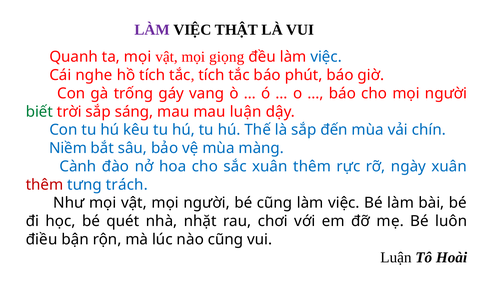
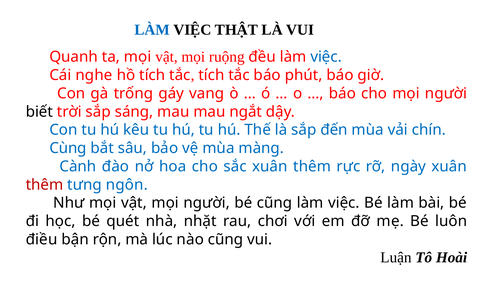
LÀM colour: purple -> blue (152, 30)
giọng: giọng -> ruộng (227, 57)
biết colour: green -> black (39, 112)
mau luận: luận -> ngắt (246, 112)
Niềm: Niềm -> Cùng (68, 148)
trách: trách -> ngôn (127, 185)
